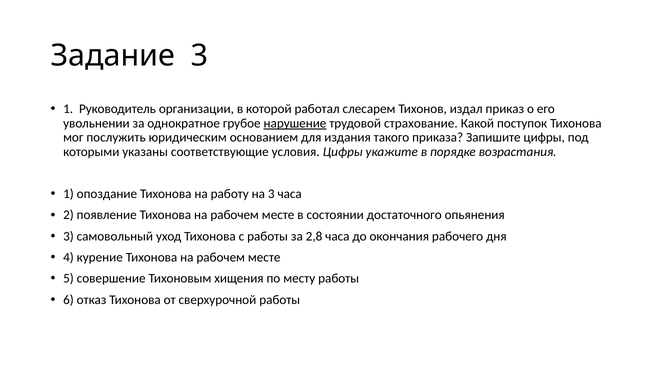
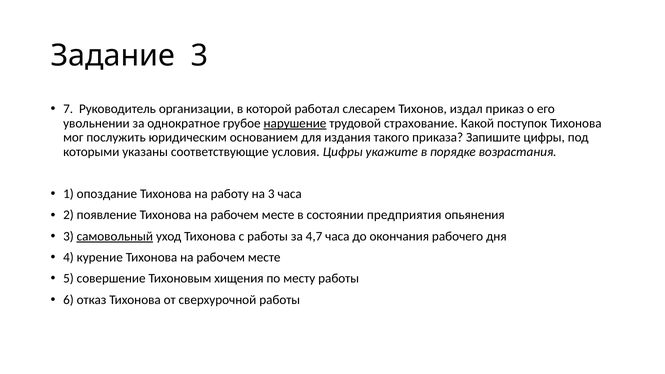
1: 1 -> 7 (68, 109)
достаточного: достаточного -> предприятия (404, 215)
самовольный underline: none -> present (115, 236)
2,8: 2,8 -> 4,7 (314, 236)
